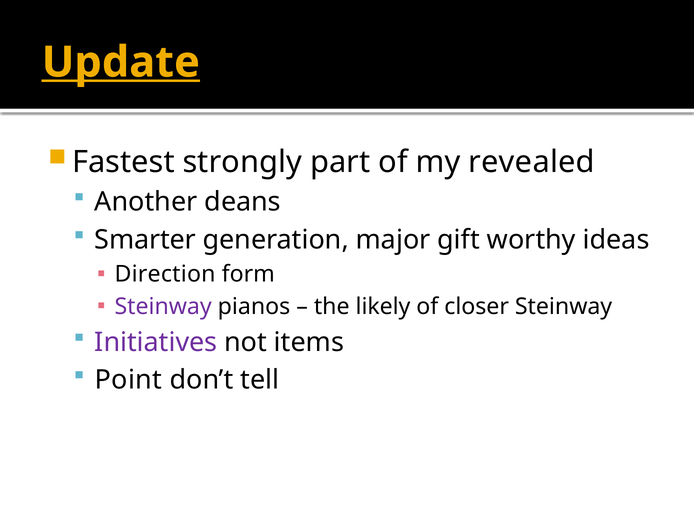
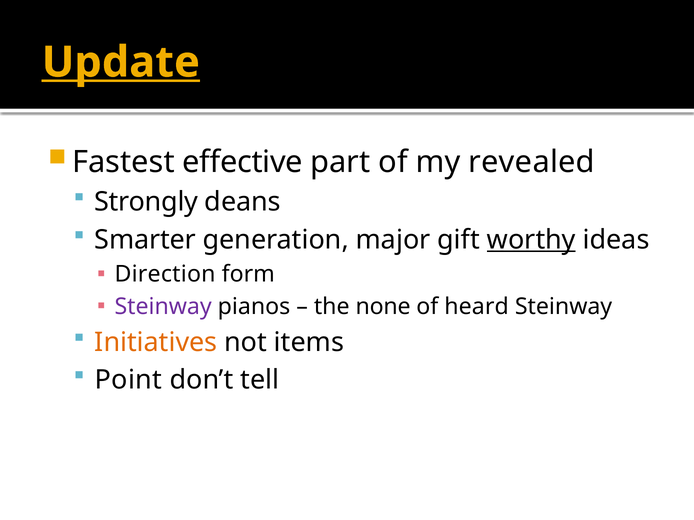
strongly: strongly -> effective (243, 162)
Another: Another -> Strongly (146, 202)
worthy underline: none -> present (531, 240)
likely: likely -> none (383, 307)
closer: closer -> heard (477, 307)
Initiatives colour: purple -> orange (156, 343)
